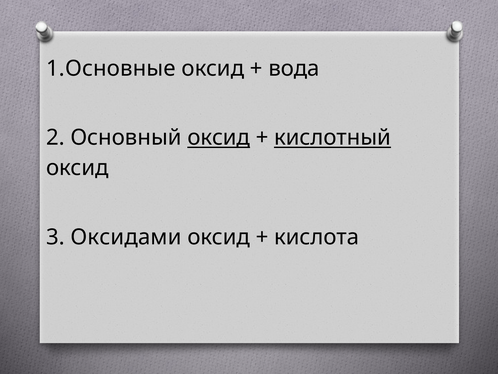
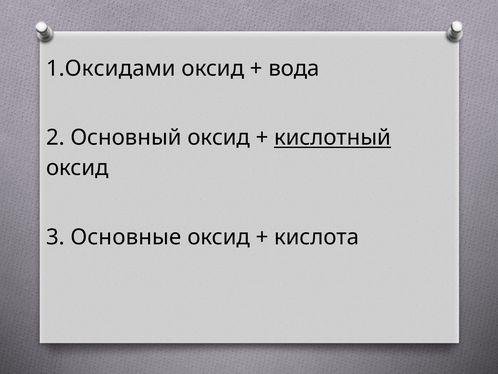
1.Основные: 1.Основные -> 1.Оксидами (111, 68)
оксид underline: present -> none (219, 137)
Оксидами: Оксидами -> Основные (126, 237)
